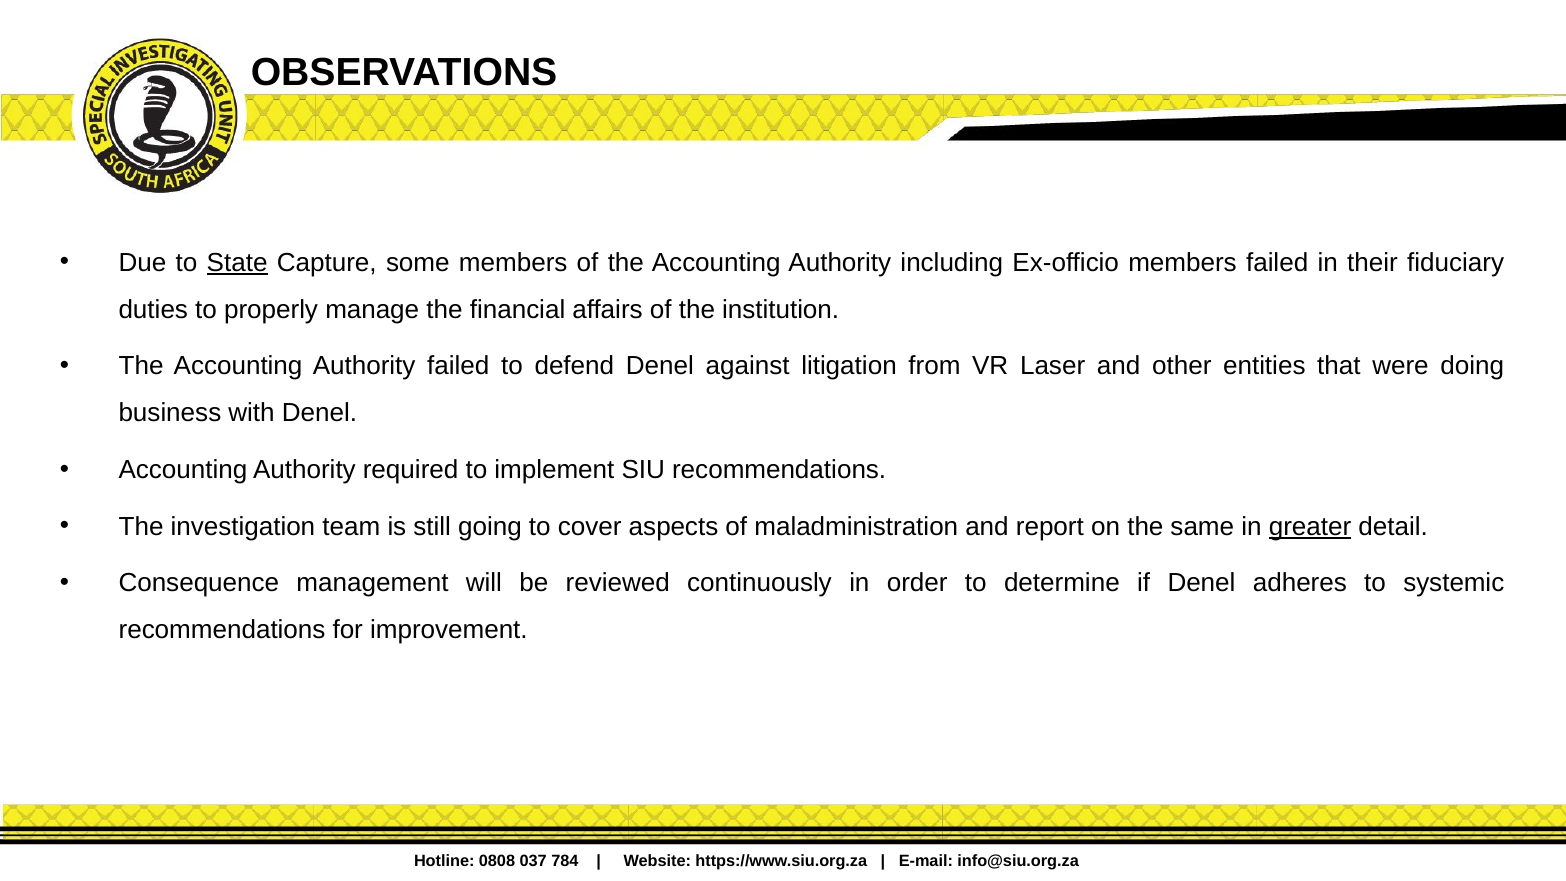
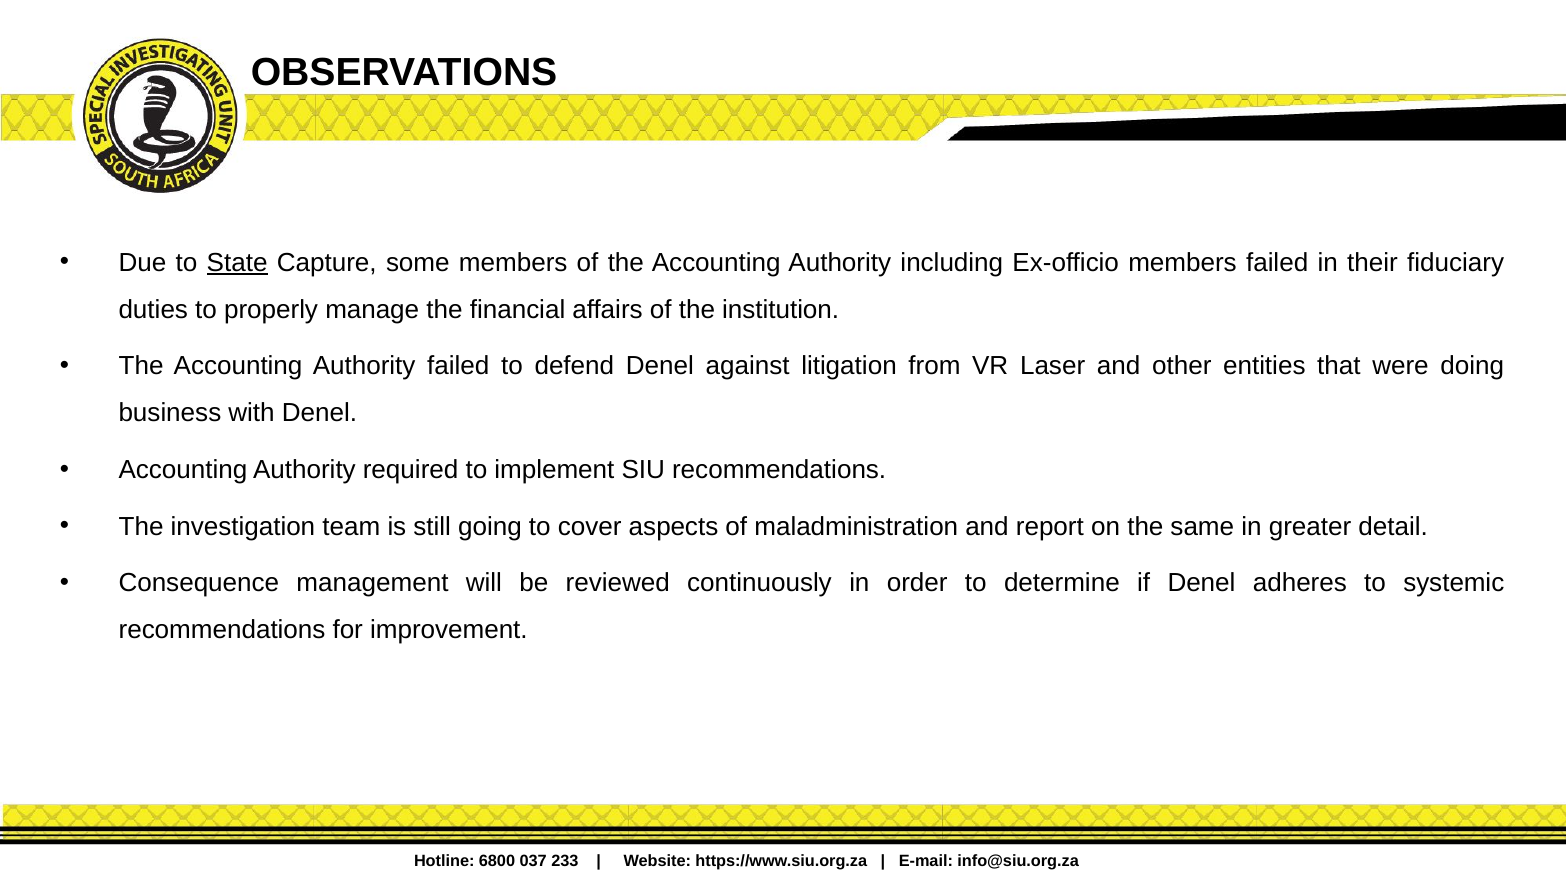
greater underline: present -> none (1310, 527)
0808: 0808 -> 6800 (497, 860)
784: 784 -> 233 (565, 860)
